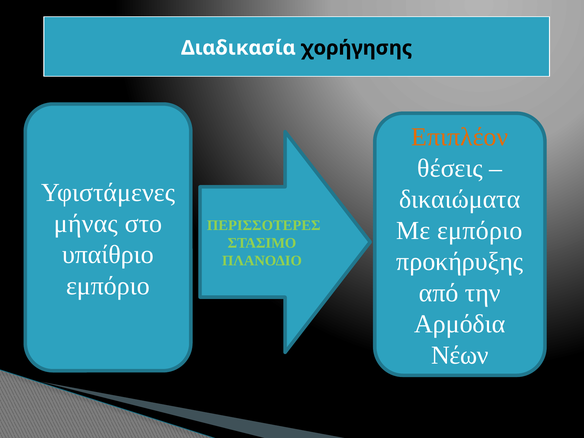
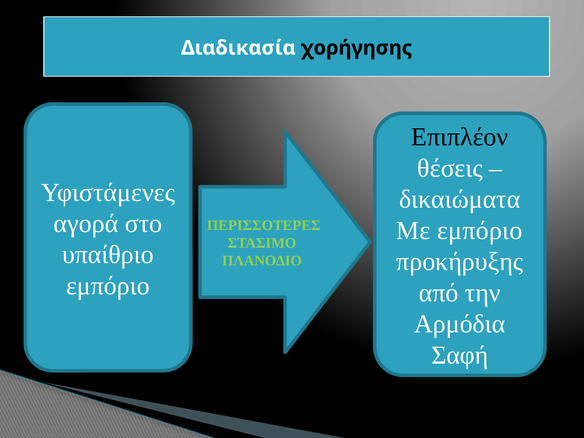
Επιπλέον colour: orange -> black (460, 137)
μήνας: μήνας -> αγορά (86, 224)
Νέων: Νέων -> Σαφή (460, 355)
